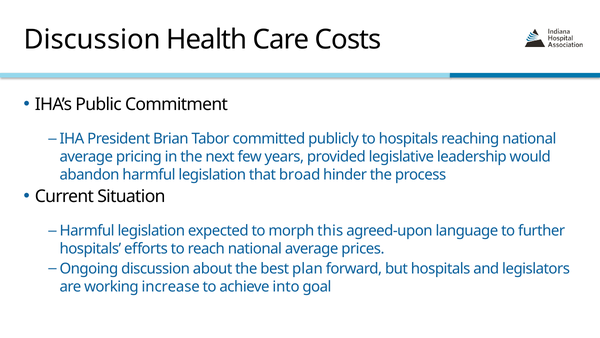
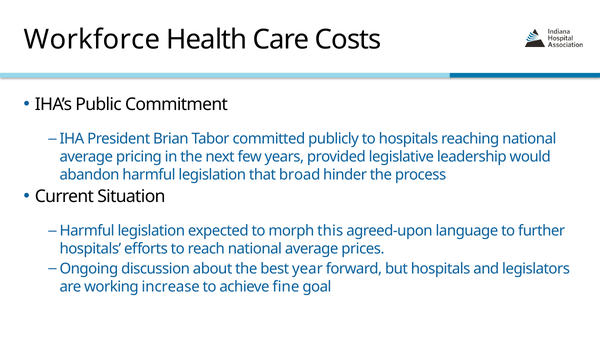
Discussion: Discussion -> Workforce (92, 40)
plan: plan -> year (307, 268)
into: into -> fine (286, 286)
